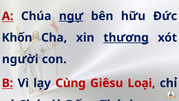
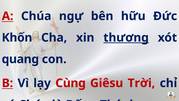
ngự underline: present -> none (71, 16)
người: người -> quang (20, 59)
Loại: Loại -> Trời (141, 83)
